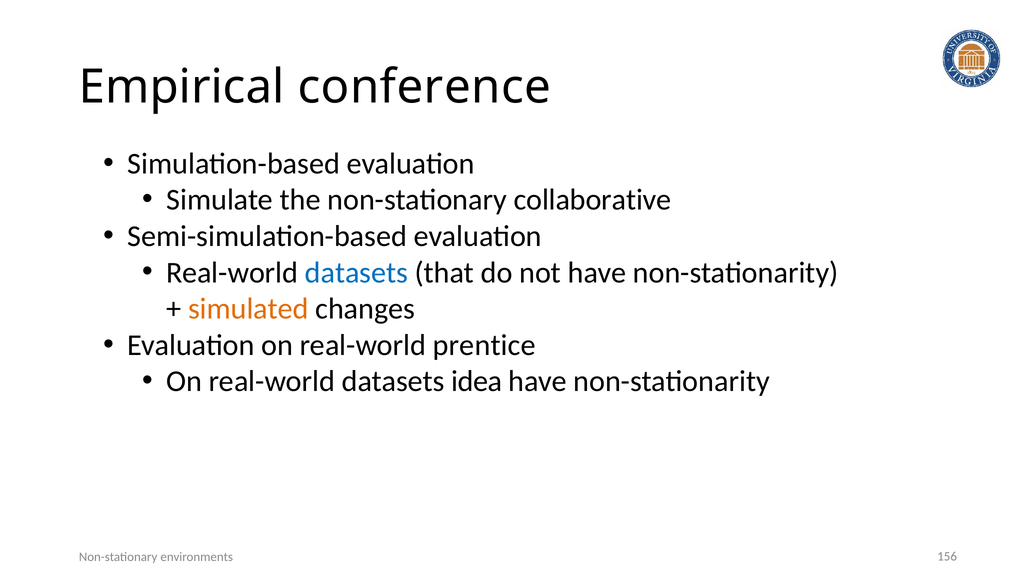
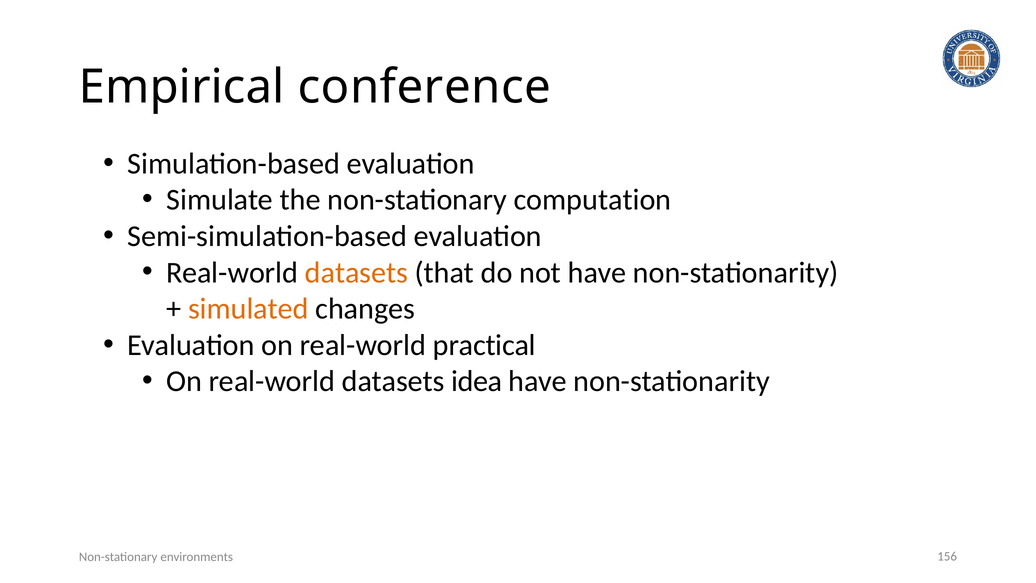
collaborative: collaborative -> computation (592, 200)
datasets colour: blue -> orange (356, 272)
prentice: prentice -> practical (484, 345)
